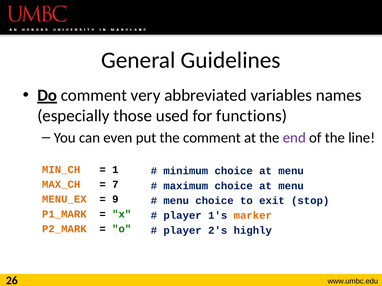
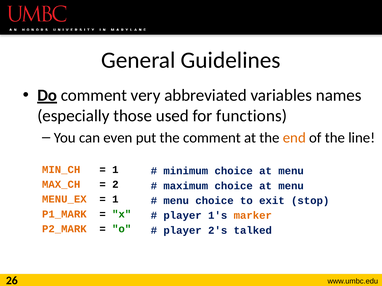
end colour: purple -> orange (294, 138)
7: 7 -> 2 (115, 185)
9: 9 -> 1 (115, 200)
highly: highly -> talked (253, 231)
